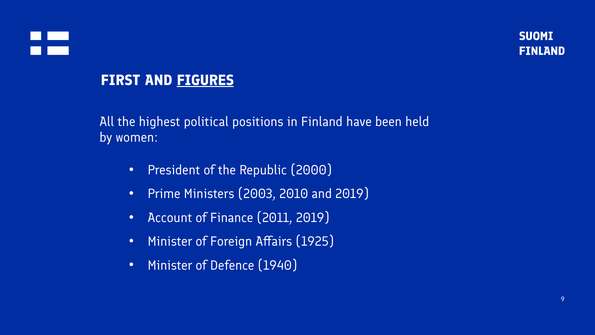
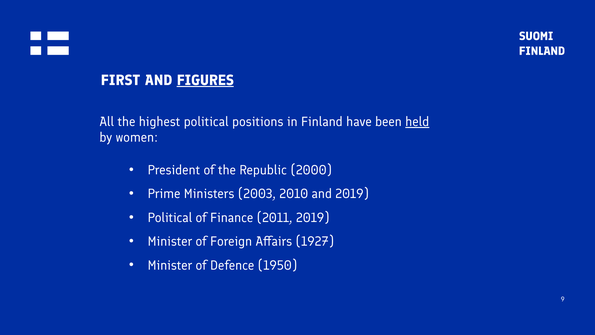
held underline: none -> present (417, 122)
Account: Account -> Political (170, 218)
1925: 1925 -> 1927 (315, 241)
1940: 1940 -> 1950 (278, 265)
